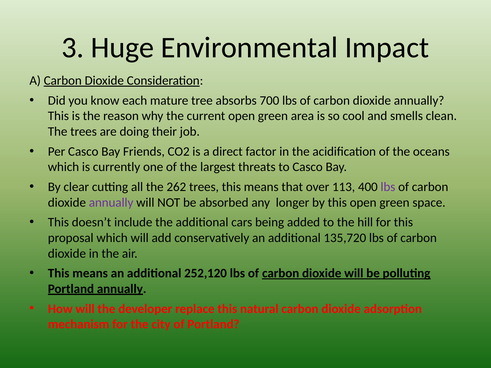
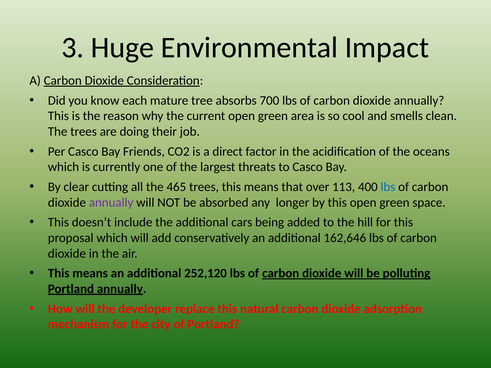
262: 262 -> 465 (176, 187)
lbs colour: purple -> blue (388, 187)
135,720: 135,720 -> 162,646 (345, 238)
